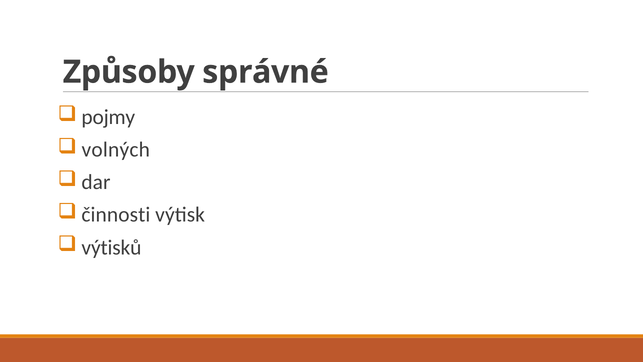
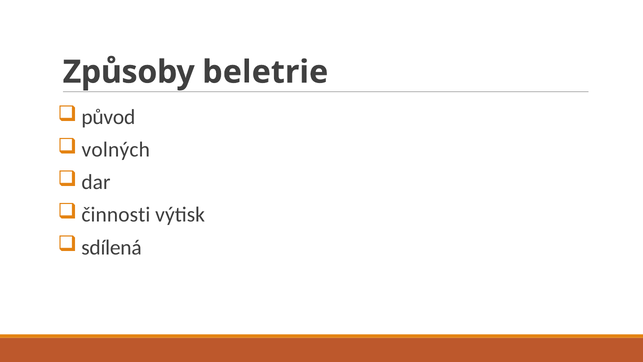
správné: správné -> beletrie (265, 72)
pojmy: pojmy -> původ (108, 117)
výtisků: výtisků -> sdílená (111, 247)
